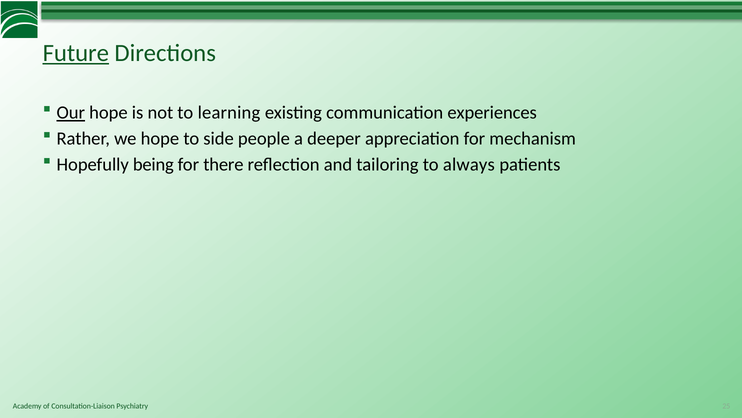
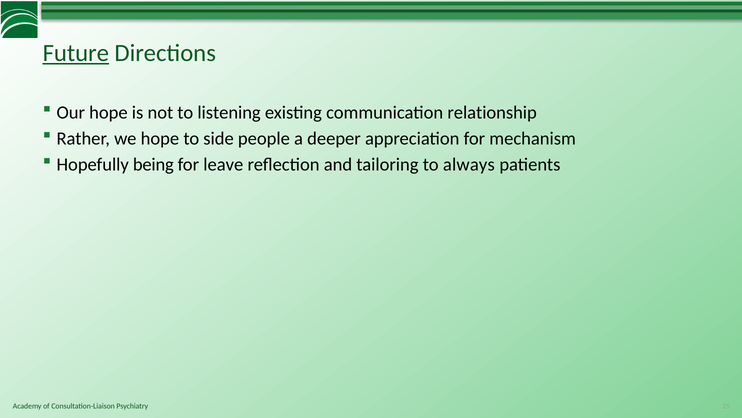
Our underline: present -> none (71, 113)
learning: learning -> listening (229, 113)
experiences: experiences -> relationship (492, 113)
there: there -> leave (223, 165)
